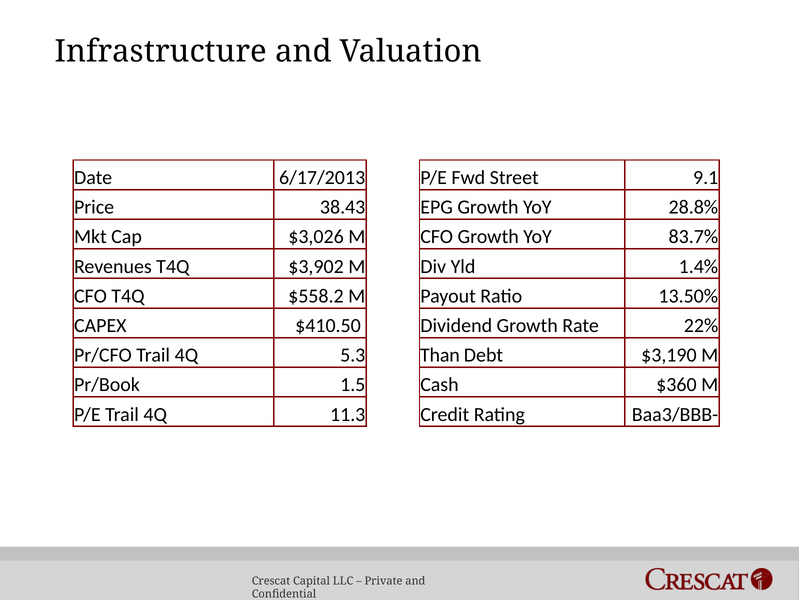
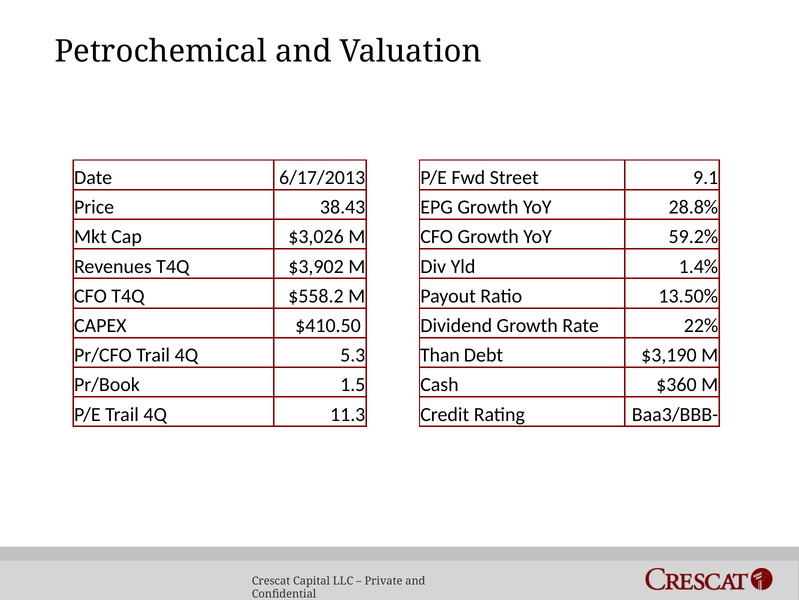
Infrastructure: Infrastructure -> Petrochemical (161, 51)
83.7%: 83.7% -> 59.2% (693, 237)
